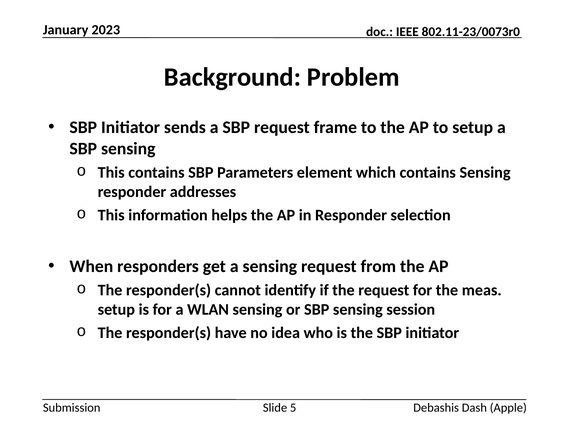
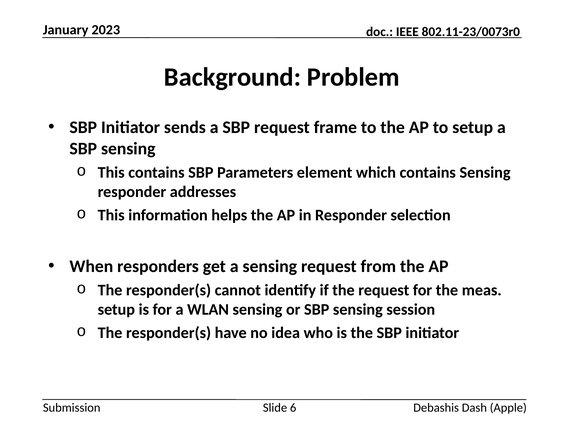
5: 5 -> 6 (293, 408)
